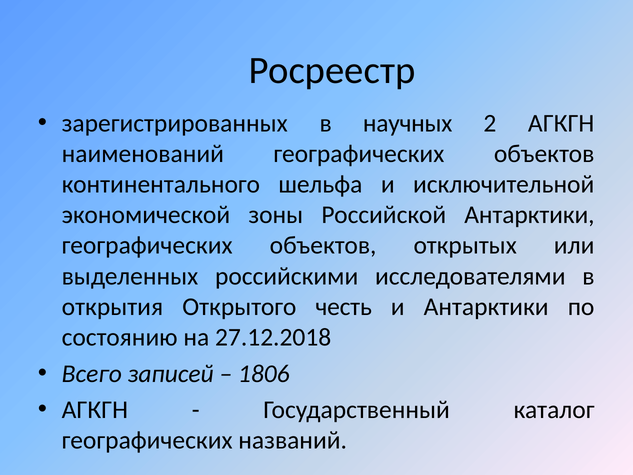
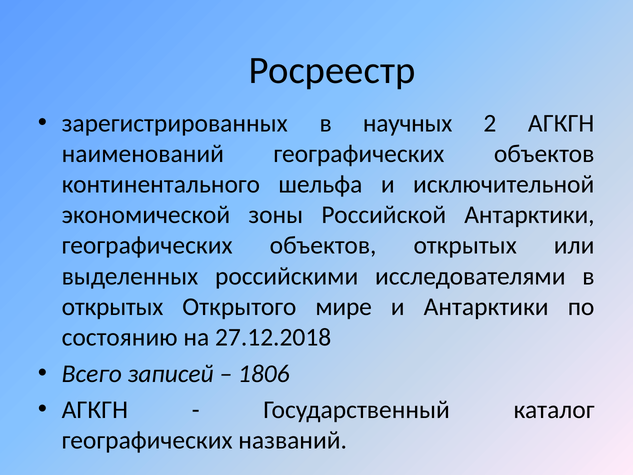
открытия: открытия -> открытых (113, 307)
честь: честь -> мире (344, 307)
